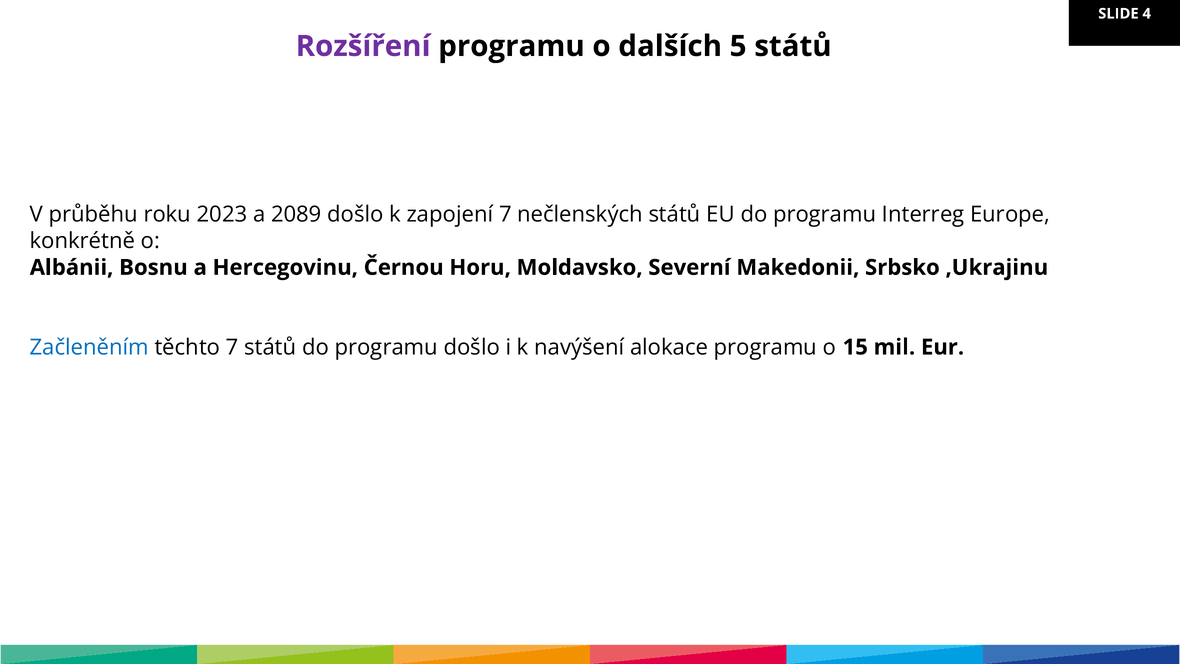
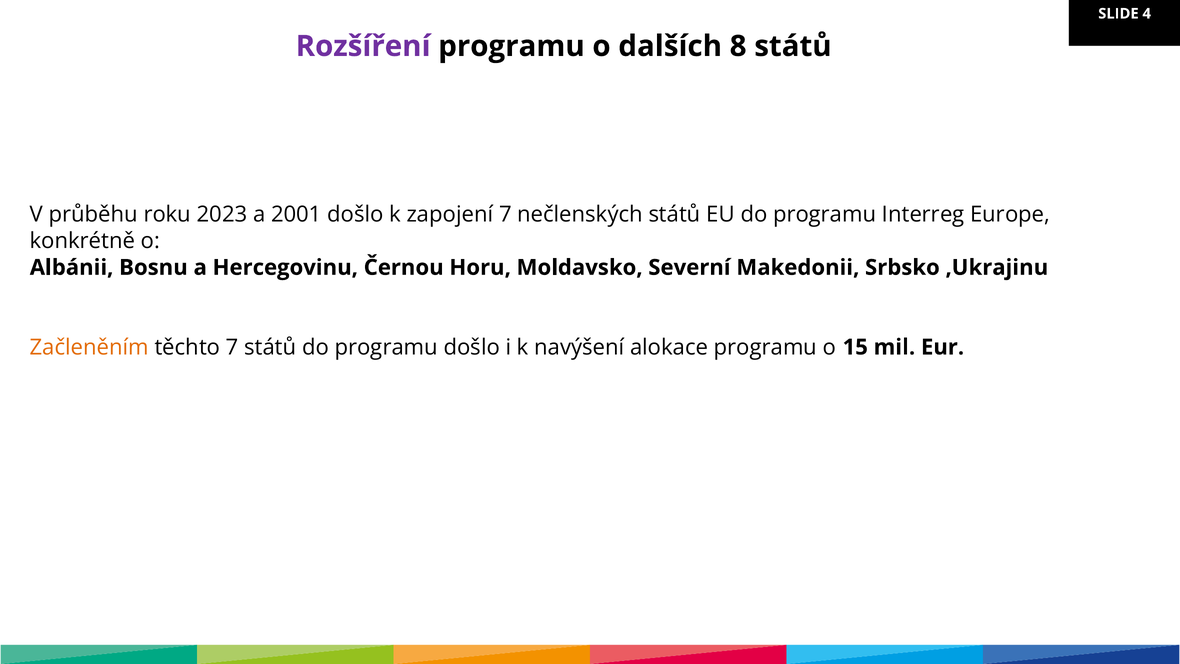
5: 5 -> 8 (738, 46)
2089: 2089 -> 2001 (296, 214)
Začleněním colour: blue -> orange (89, 347)
